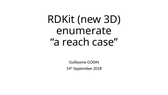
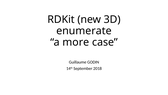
reach: reach -> more (76, 42)
